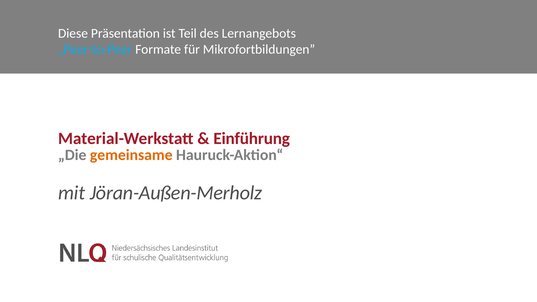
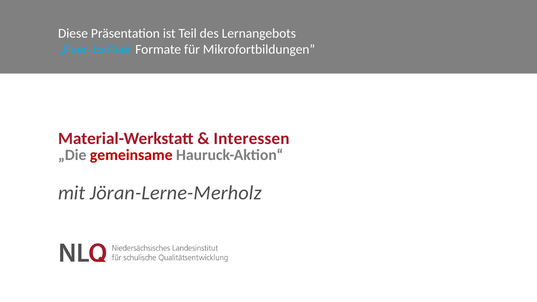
Einführung: Einführung -> Interessen (251, 139)
gemeinsame colour: orange -> red (131, 155)
Jöran-Außen-Merholz: Jöran-Außen-Merholz -> Jöran-Lerne-Merholz (176, 193)
